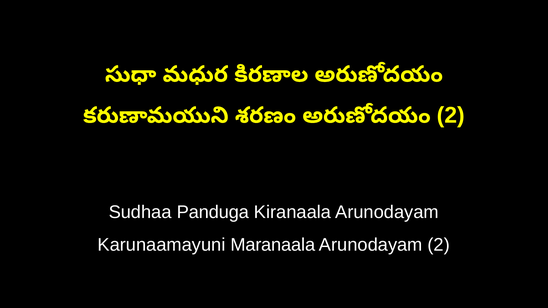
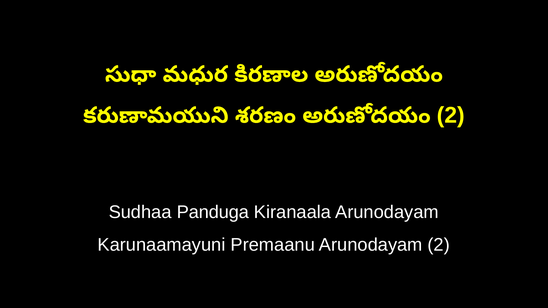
Maranaala: Maranaala -> Premaanu (273, 245)
